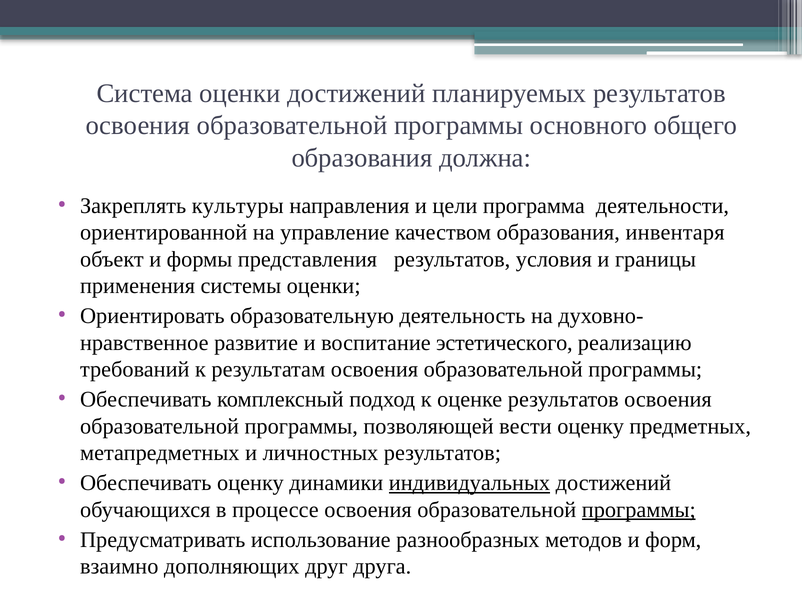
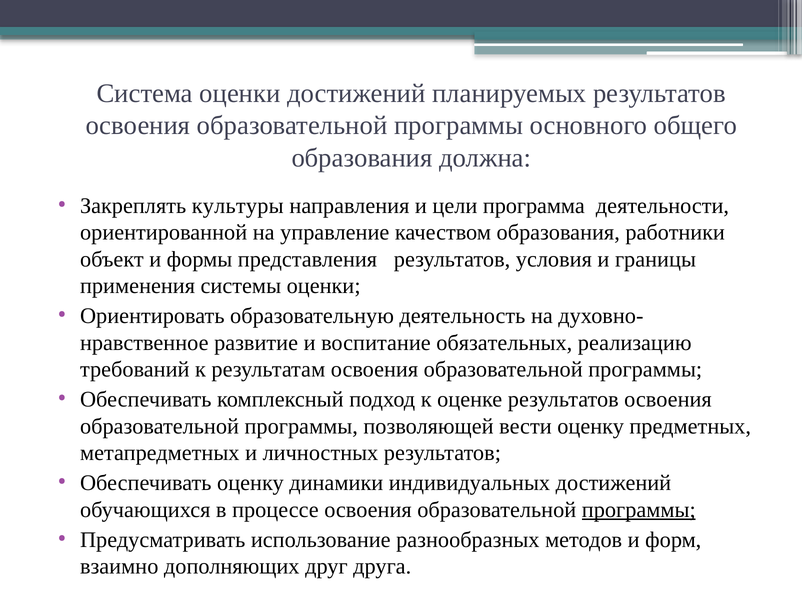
инвентаря: инвентаря -> работники (675, 233)
эстетического: эстетического -> обязательных (504, 343)
индивидуальных underline: present -> none (469, 483)
